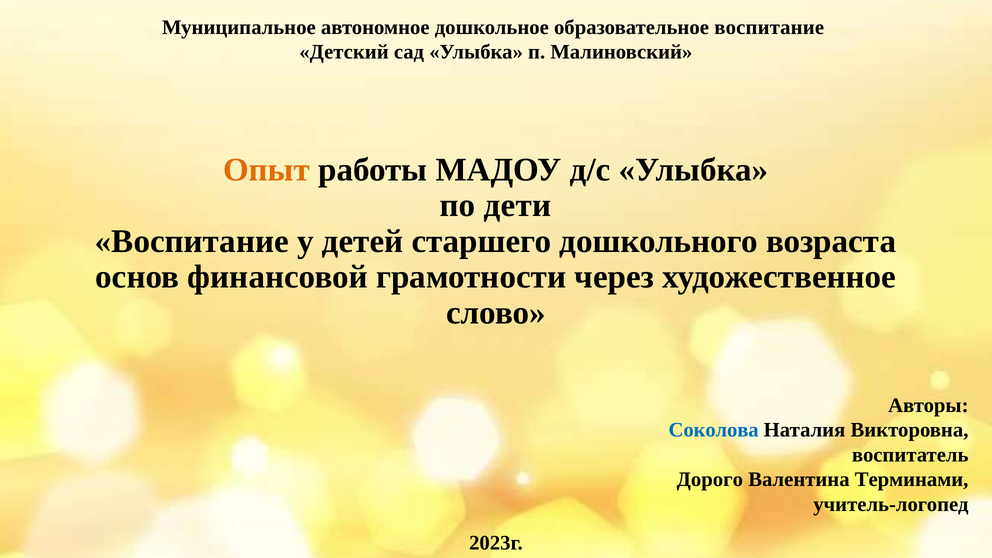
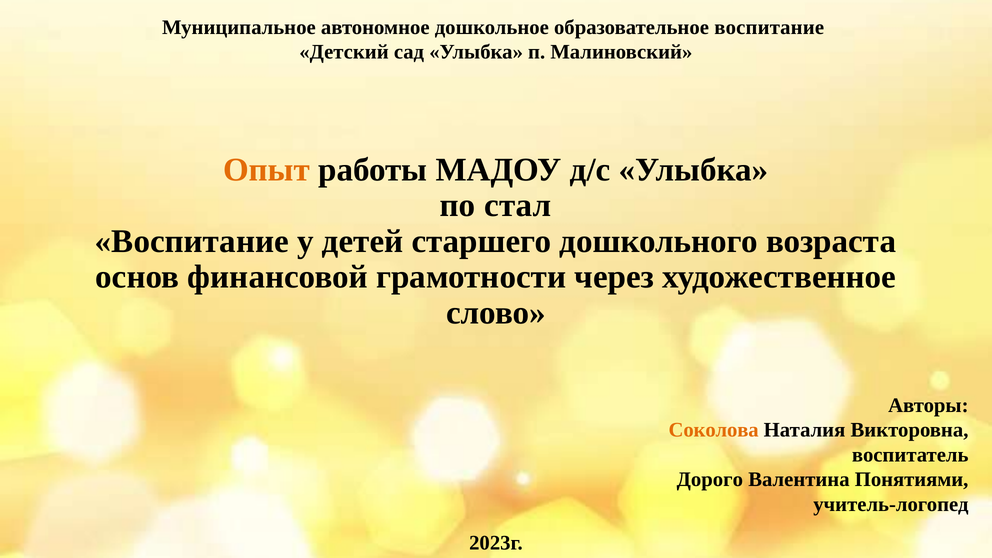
дети: дети -> стал (518, 205)
Соколова colour: blue -> orange (714, 430)
Терминами: Терминами -> Понятиями (912, 480)
